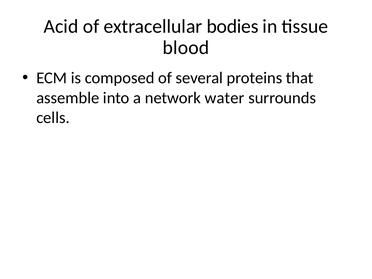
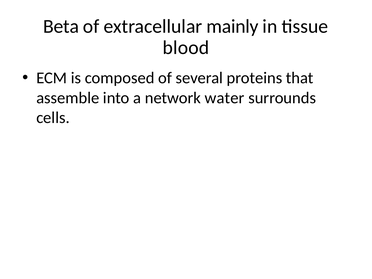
Acid: Acid -> Beta (61, 26)
bodies: bodies -> mainly (232, 26)
